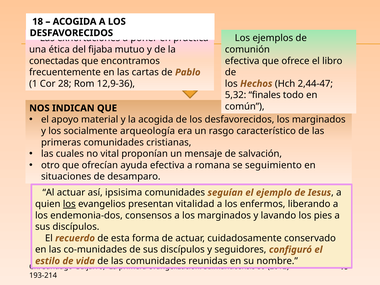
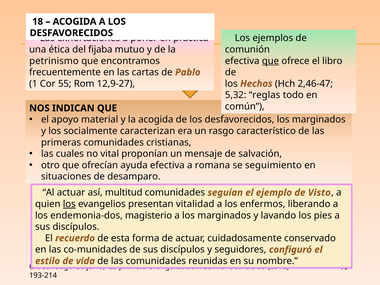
conectadas: conectadas -> petrinismo (54, 61)
que underline: none -> present (270, 61)
28: 28 -> 55 (65, 84)
12,9-36: 12,9-36 -> 12,9-27 (116, 84)
2,44-47: 2,44-47 -> 2,46-47 (315, 84)
finales: finales -> reglas (265, 95)
arqueología: arqueología -> caracterizan (148, 131)
ipsisima: ipsisima -> multitud (124, 193)
Iesus: Iesus -> Visto (319, 193)
consensos: consensos -> magisterio (149, 215)
